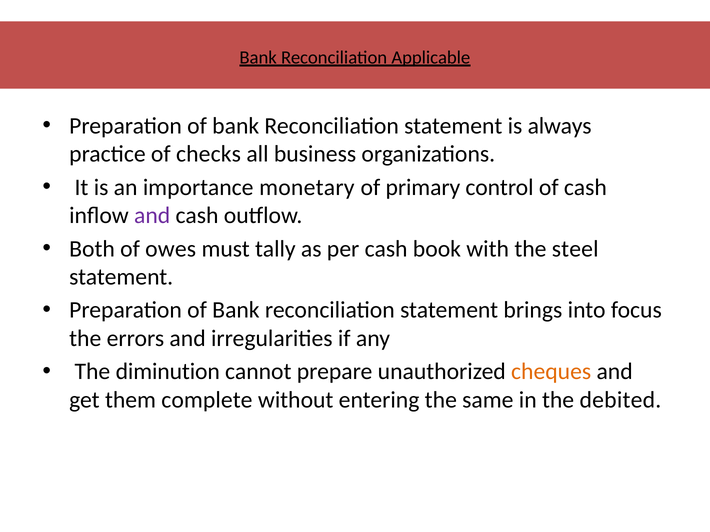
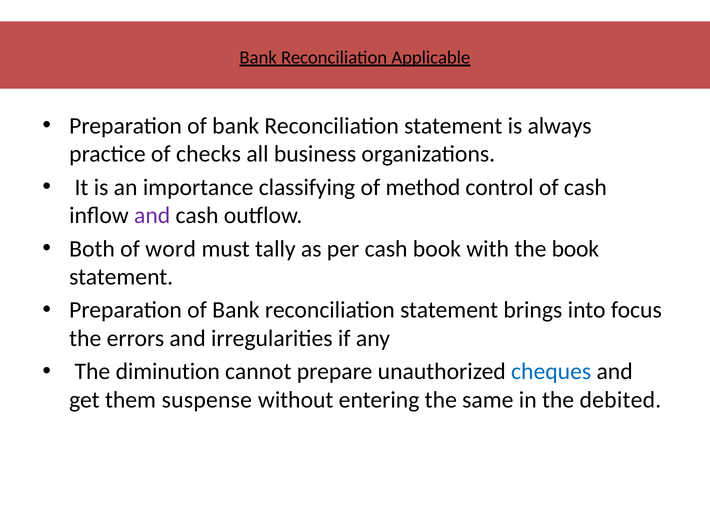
monetary: monetary -> classifying (307, 187)
primary: primary -> method (423, 187)
owes: owes -> word (171, 249)
the steel: steel -> book (575, 249)
cheques colour: orange -> blue (551, 372)
complete: complete -> suspense (207, 400)
